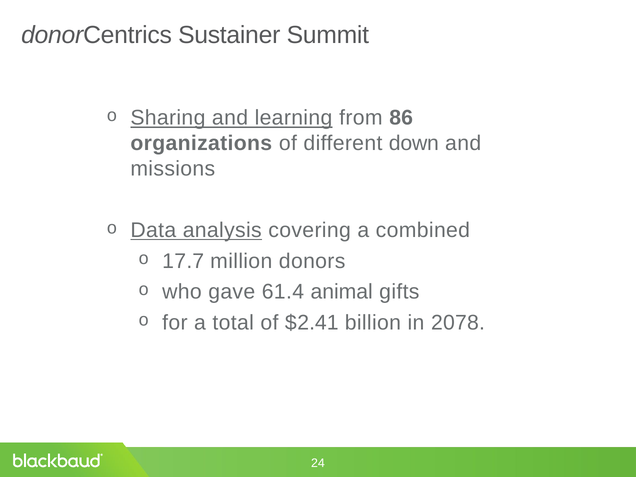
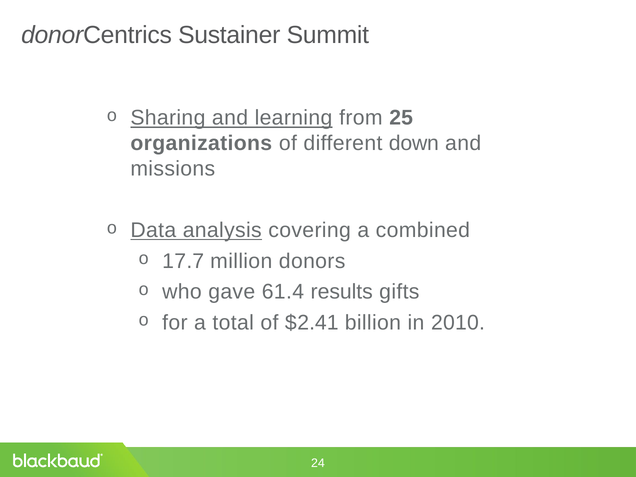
86: 86 -> 25 (401, 118)
animal: animal -> results (342, 292)
2078: 2078 -> 2010 (458, 323)
